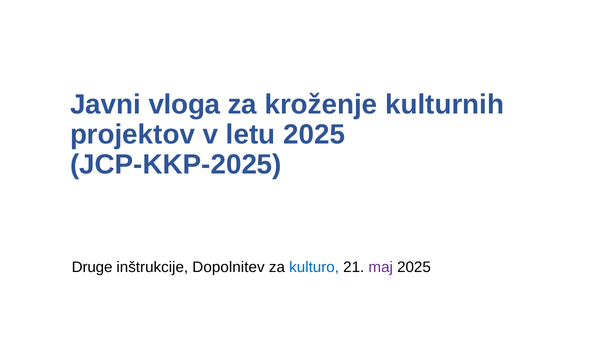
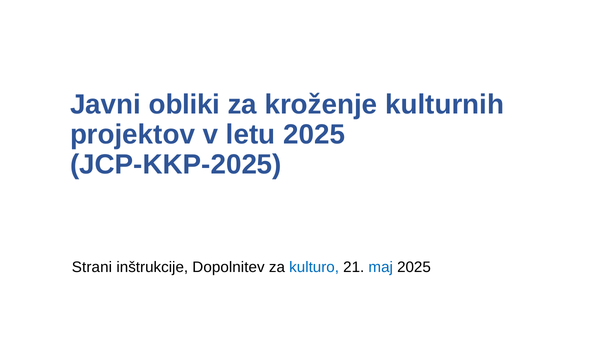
vloga: vloga -> obliki (184, 105)
Druge: Druge -> Strani (92, 267)
maj colour: purple -> blue (381, 267)
